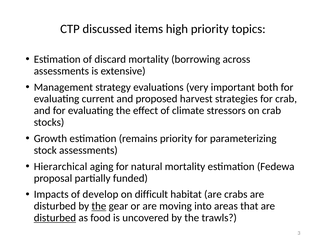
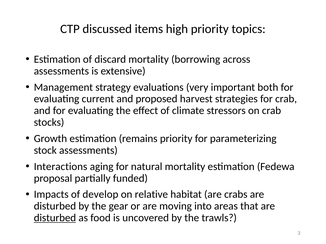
Hierarchical: Hierarchical -> Interactions (61, 167)
difficult: difficult -> relative (151, 195)
the underline: present -> none (99, 207)
